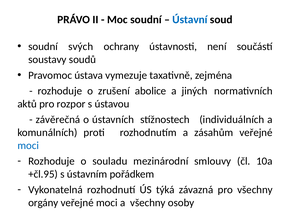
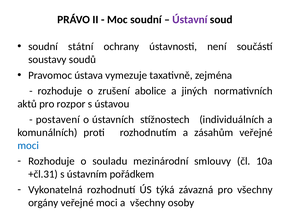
Ústavní colour: blue -> purple (190, 20)
svých: svých -> státní (81, 47)
závěrečná: závěrečná -> postavení (58, 120)
+čl.95: +čl.95 -> +čl.31 (43, 175)
